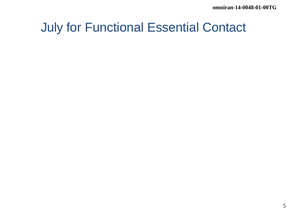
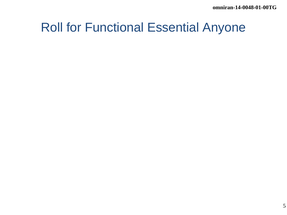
July: July -> Roll (52, 27)
Contact: Contact -> Anyone (224, 27)
